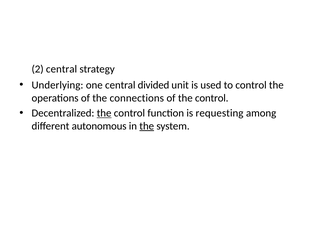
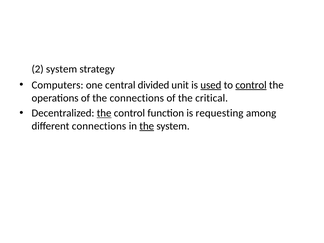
2 central: central -> system (62, 69)
Underlying: Underlying -> Computers (58, 85)
used underline: none -> present (211, 85)
control underline: none -> present (251, 85)
of the control: control -> critical (212, 98)
different autonomous: autonomous -> connections (99, 126)
